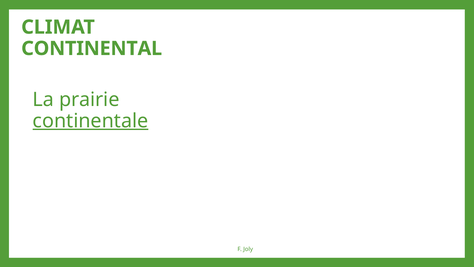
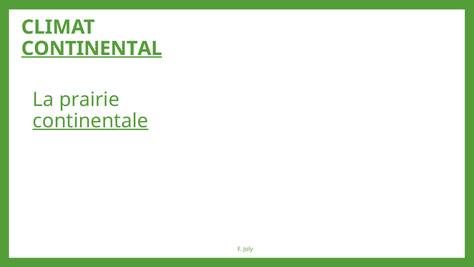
CONTINENTAL underline: none -> present (92, 48)
